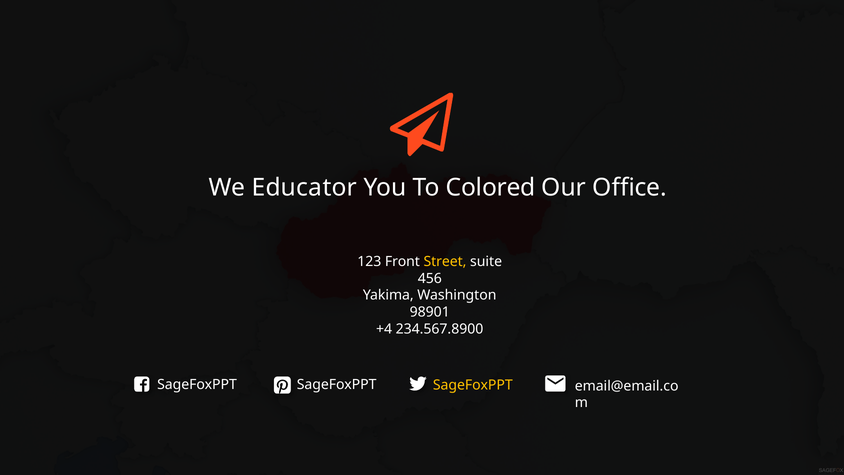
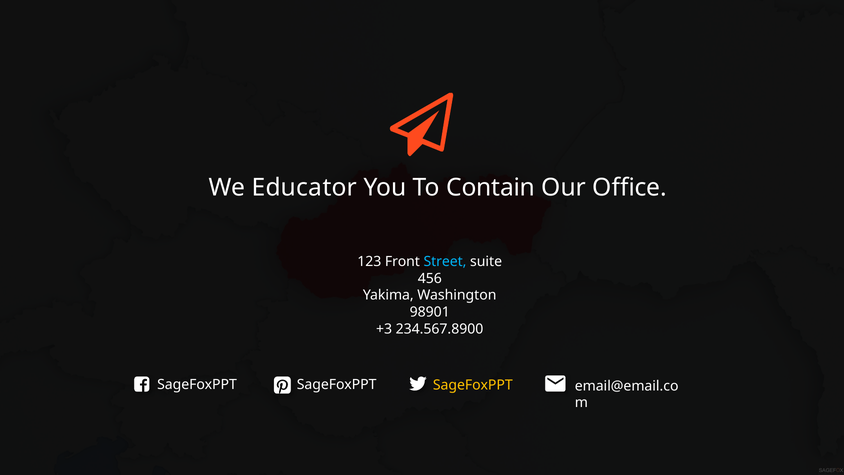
Colored: Colored -> Contain (491, 188)
Street colour: yellow -> light blue (445, 261)
+4: +4 -> +3 (384, 329)
